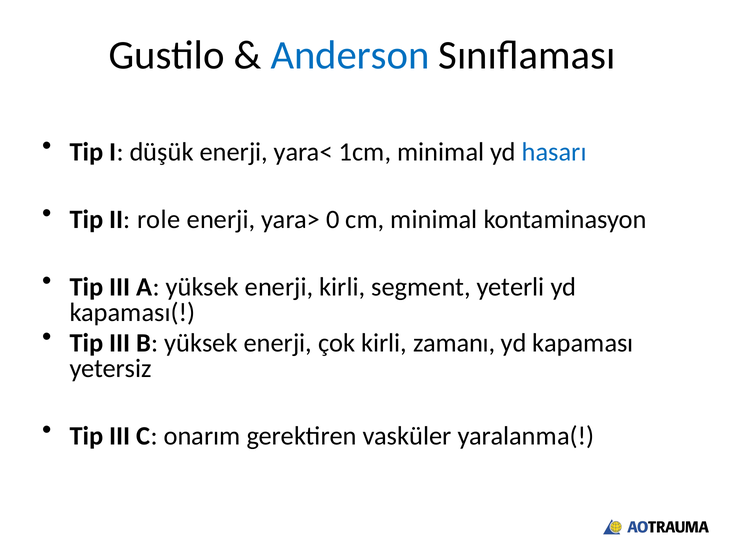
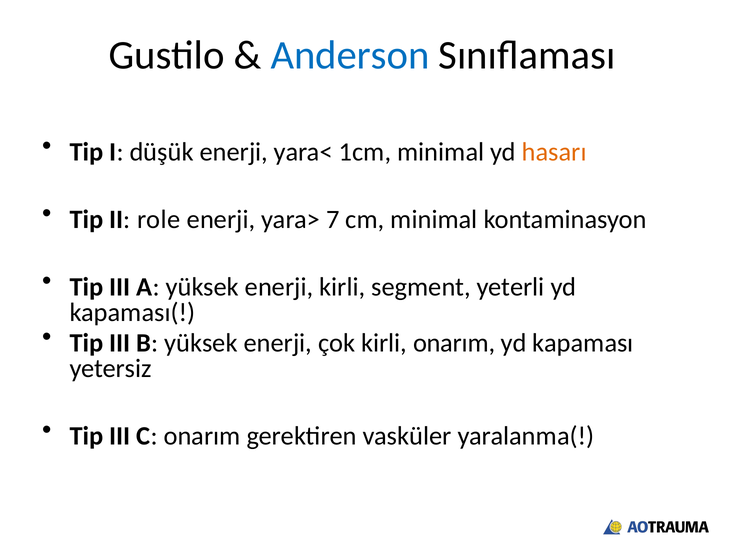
hasarı colour: blue -> orange (554, 152)
0: 0 -> 7 (333, 219)
kirli zamanı: zamanı -> onarım (454, 343)
